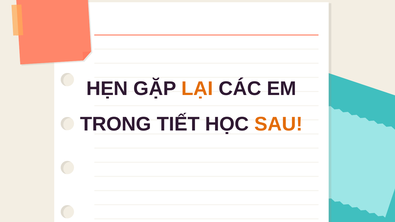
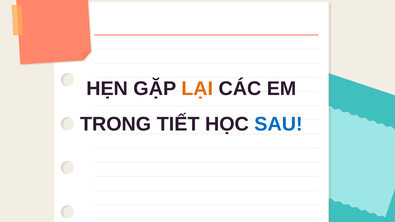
SAU colour: orange -> blue (278, 124)
